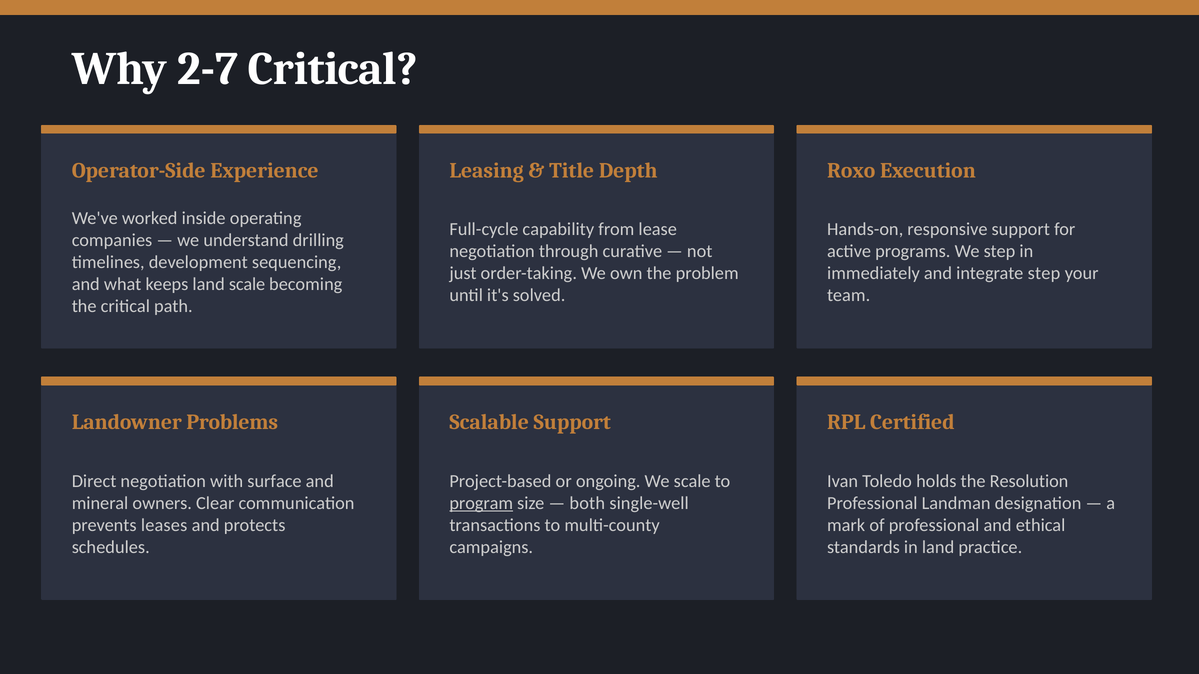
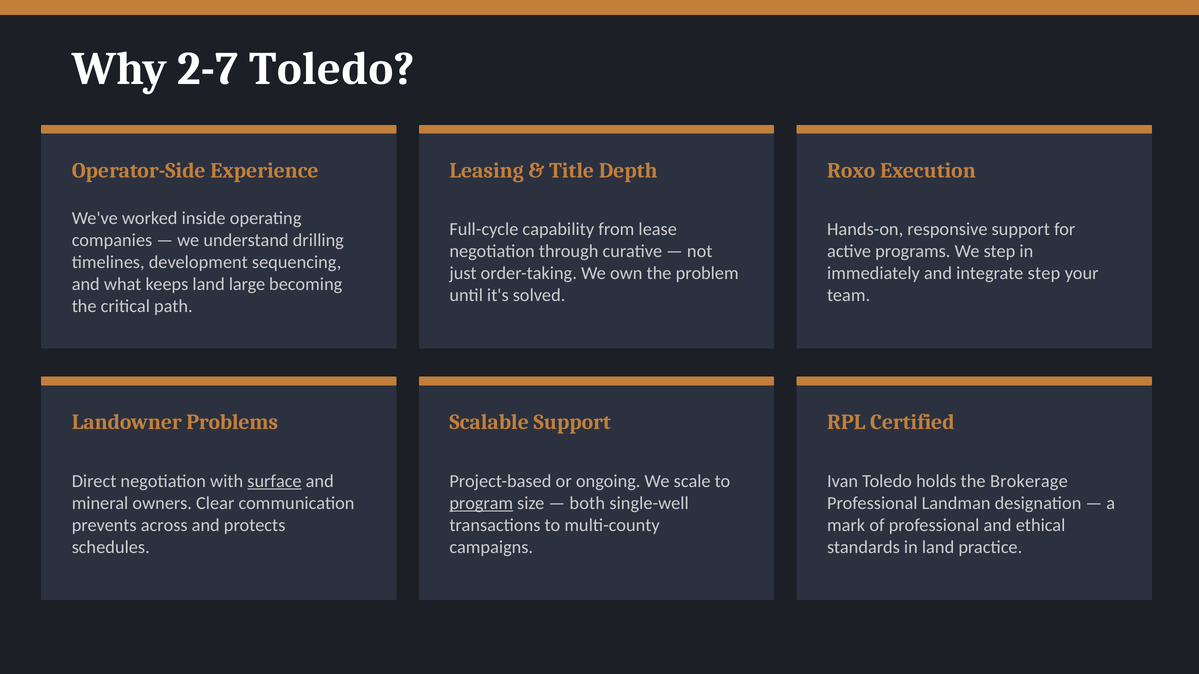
2-7 Critical: Critical -> Toledo (332, 69)
land scale: scale -> large (247, 285)
surface underline: none -> present (274, 481)
Resolution: Resolution -> Brokerage (1029, 481)
leases: leases -> across (164, 525)
